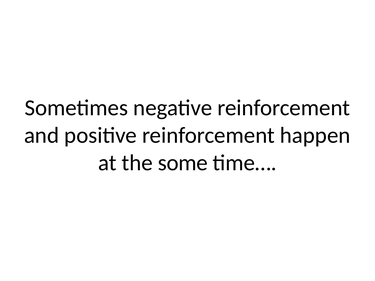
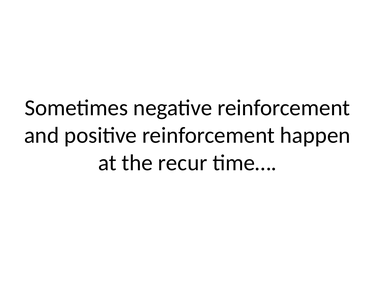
some: some -> recur (183, 163)
